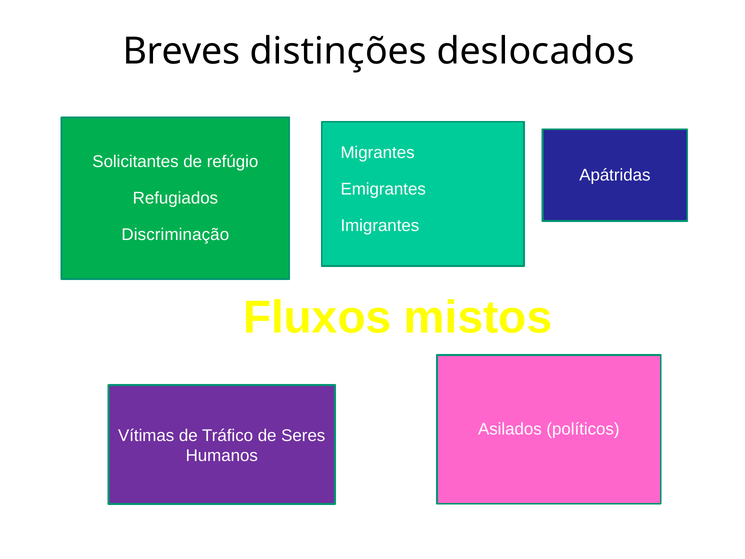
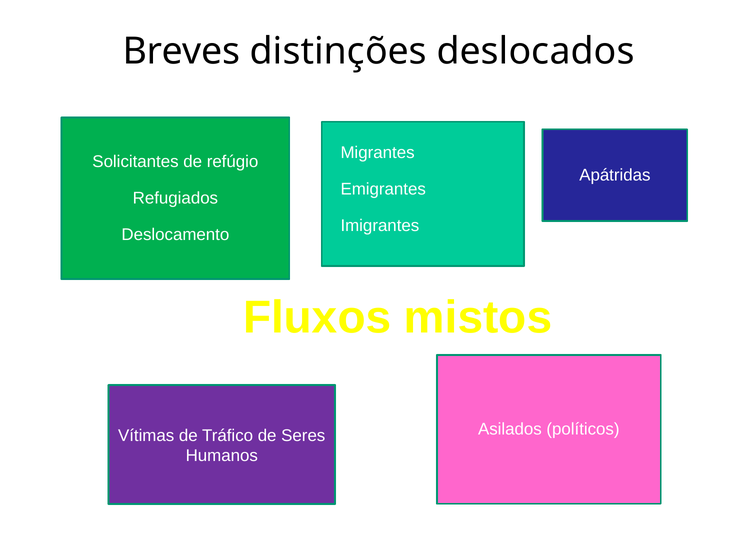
Discriminação: Discriminação -> Deslocamento (175, 235)
